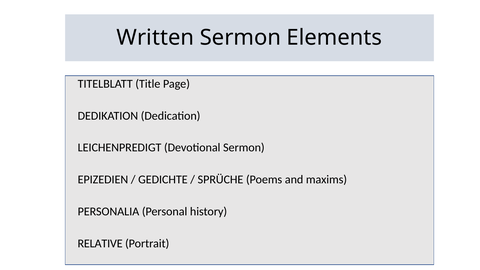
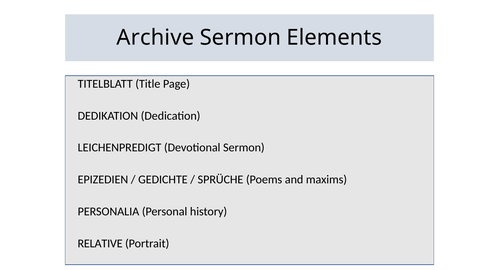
Written: Written -> Archive (155, 38)
